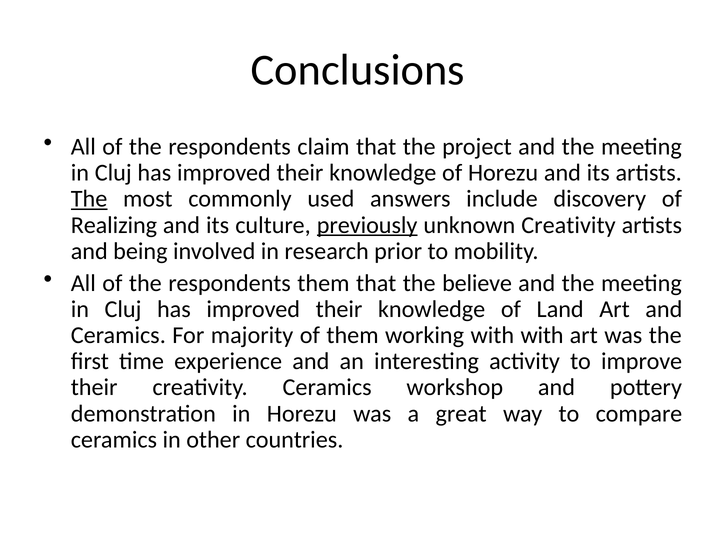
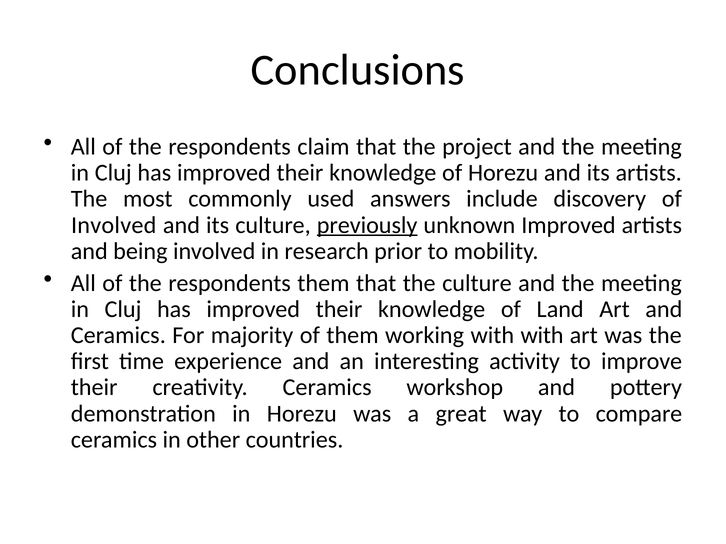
The underline: present -> none (89, 199)
Realizing: Realizing -> Involved (114, 225)
unknown Creativity: Creativity -> Improved (568, 225)
the believe: believe -> culture (477, 283)
